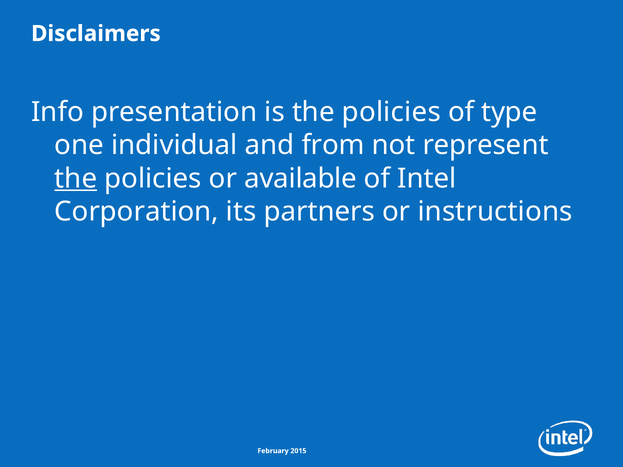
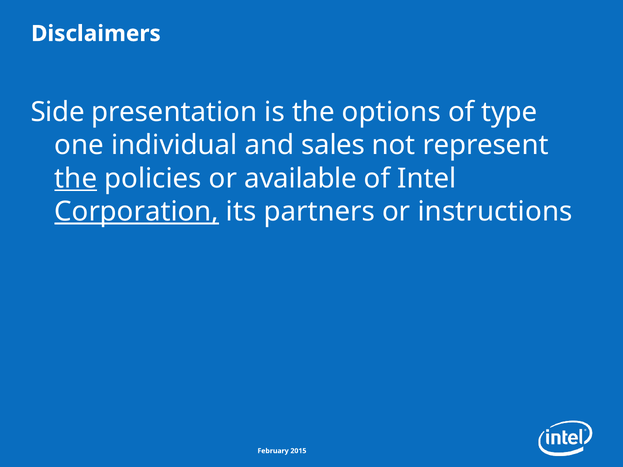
Info: Info -> Side (58, 112)
is the policies: policies -> options (391, 112)
from: from -> sales (333, 145)
Corporation underline: none -> present (137, 212)
